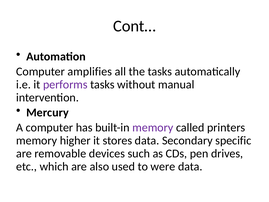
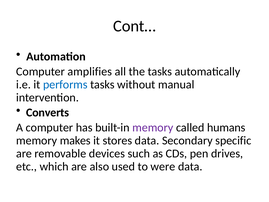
performs colour: purple -> blue (65, 84)
Mercury: Mercury -> Converts (48, 112)
printers: printers -> humans (226, 127)
higher: higher -> makes (75, 140)
